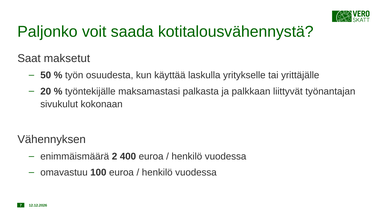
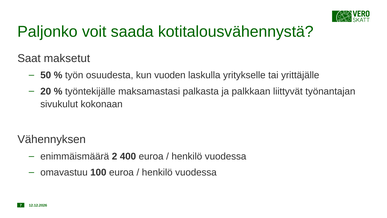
käyttää: käyttää -> vuoden (170, 75)
